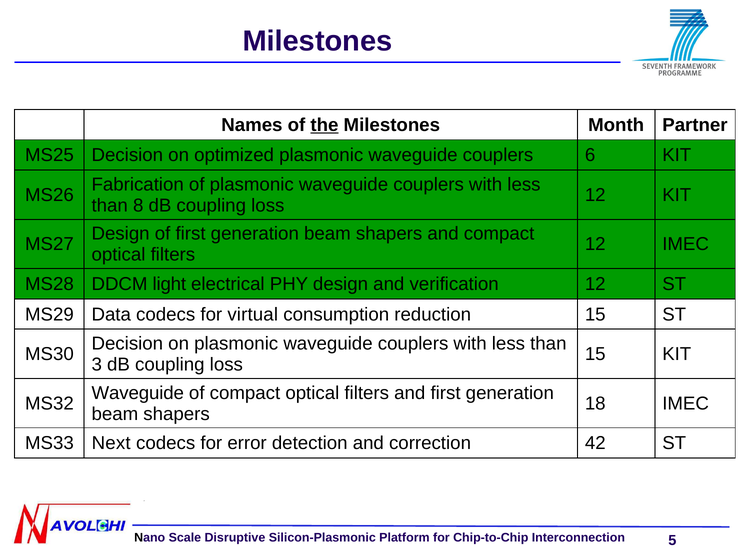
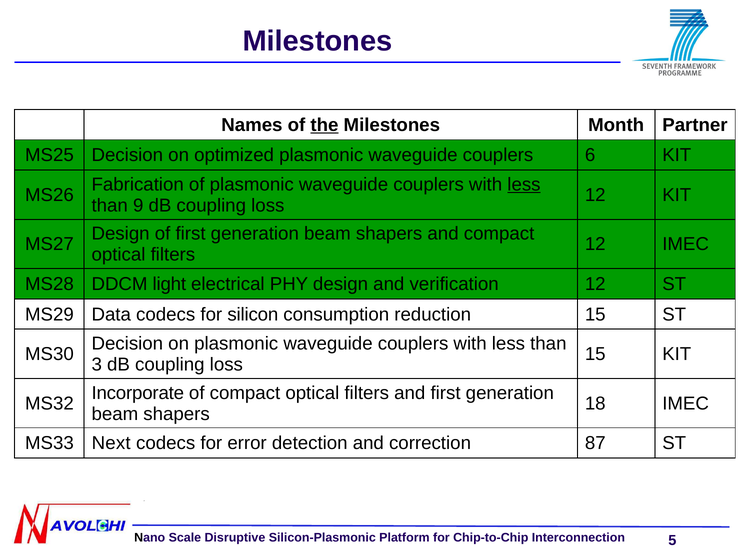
less underline: none -> present (524, 185)
8: 8 -> 9 (138, 206)
virtual: virtual -> silicon (253, 314)
Waveguide: Waveguide -> Incorporate (138, 393)
42: 42 -> 87 (595, 443)
